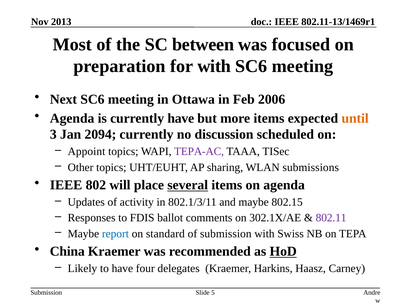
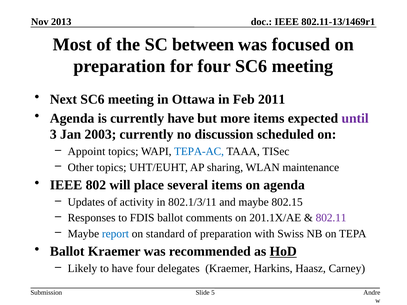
for with: with -> four (214, 66)
2006: 2006 -> 2011 (272, 99)
until colour: orange -> purple (355, 118)
2094: 2094 -> 2003 (100, 135)
TEPA-AC colour: purple -> blue (199, 152)
submissions: submissions -> maintenance (311, 167)
several underline: present -> none (188, 185)
302.1X/AE: 302.1X/AE -> 201.1X/AE (275, 218)
of submission: submission -> preparation (226, 234)
China: China -> Ballot (67, 252)
